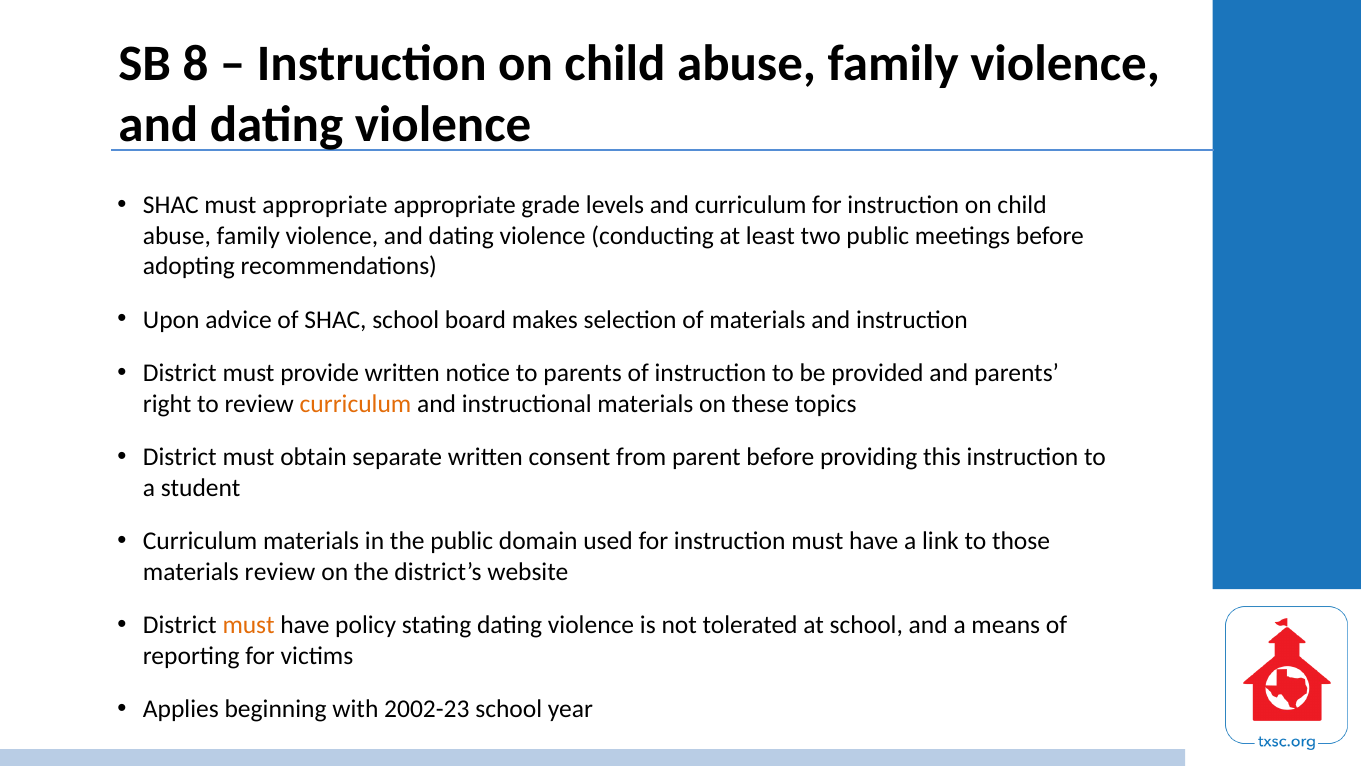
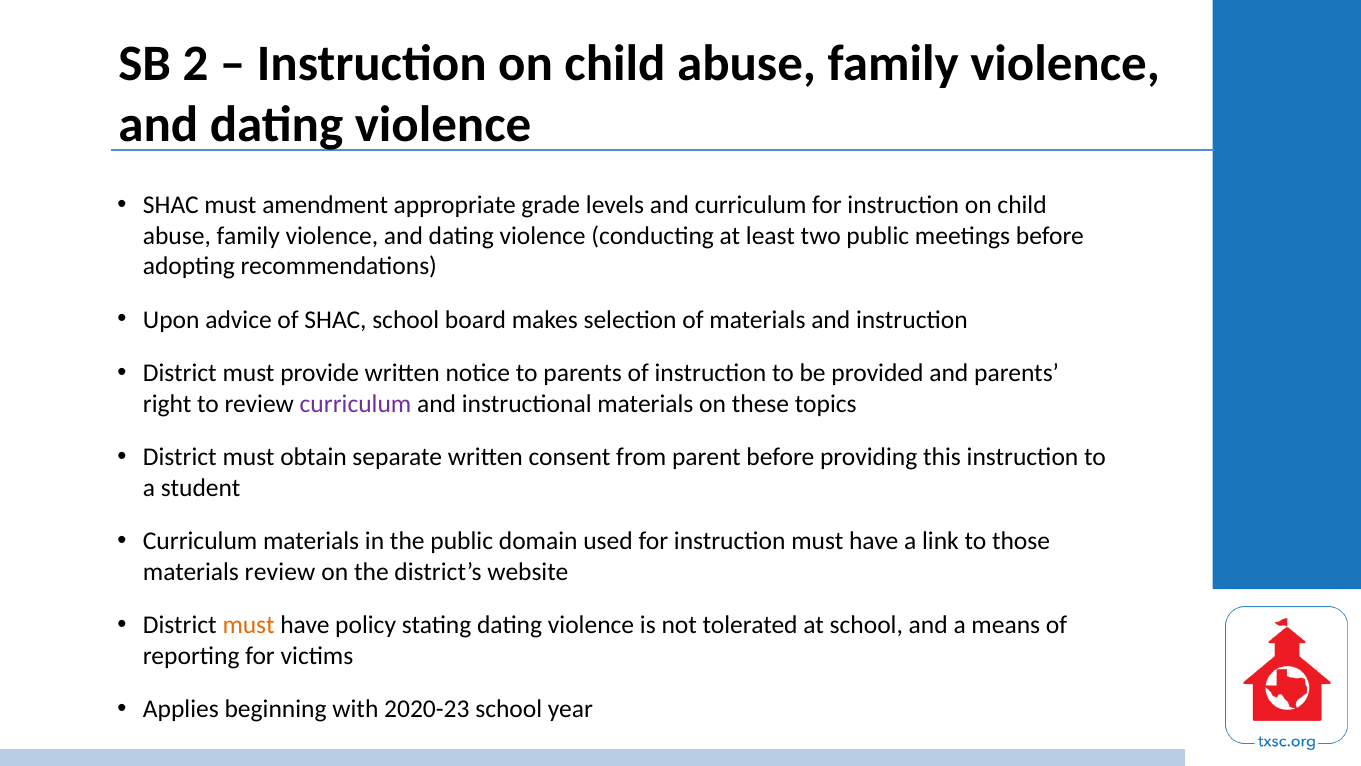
8: 8 -> 2 (196, 64)
must appropriate: appropriate -> amendment (325, 205)
curriculum colour: orange -> purple (356, 403)
2002-23: 2002-23 -> 2020-23 (427, 709)
